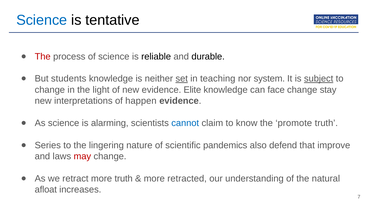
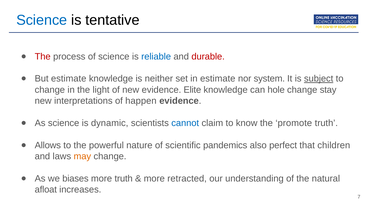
reliable colour: black -> blue (156, 56)
durable colour: black -> red (208, 56)
But students: students -> estimate (69, 79)
set underline: present -> none (182, 79)
in teaching: teaching -> estimate (218, 79)
face: face -> hole (276, 90)
alarming: alarming -> dynamic (110, 123)
Series: Series -> Allows (48, 145)
lingering: lingering -> powerful (106, 145)
defend: defend -> perfect (283, 145)
improve: improve -> children (334, 145)
may colour: red -> orange (82, 156)
retract: retract -> biases (75, 178)
